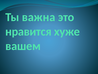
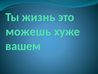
важна: важна -> жизнь (39, 17)
нравится: нравится -> можешь (28, 31)
